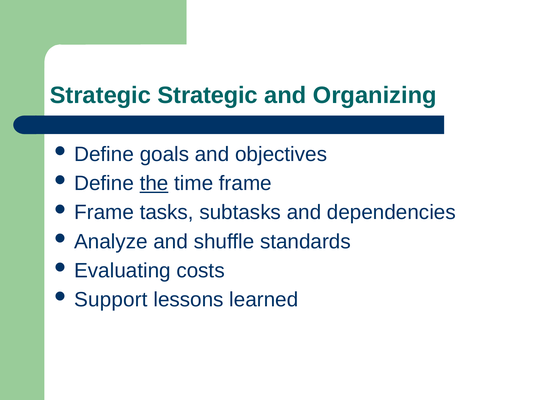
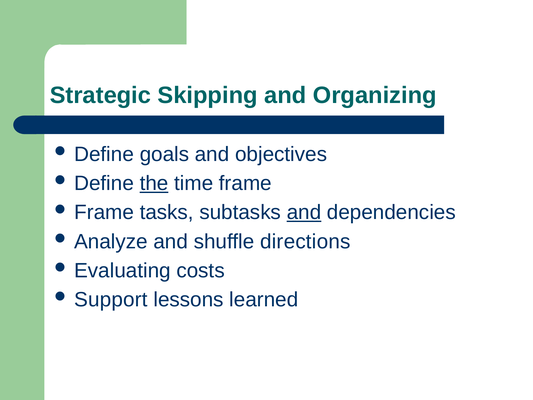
Strategic Strategic: Strategic -> Skipping (208, 95)
and underline: none -> present (304, 212)
standards: standards -> directions (305, 241)
